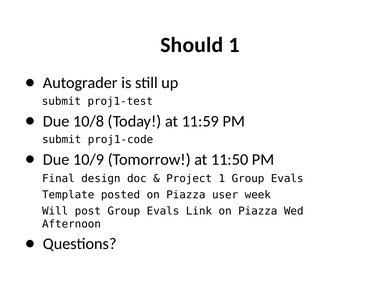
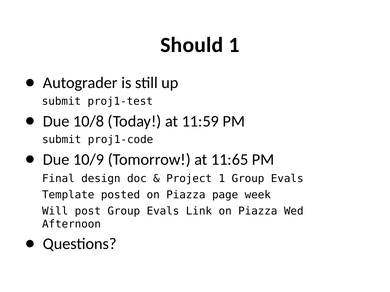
11:50: 11:50 -> 11:65 (230, 160)
user: user -> page (225, 195)
